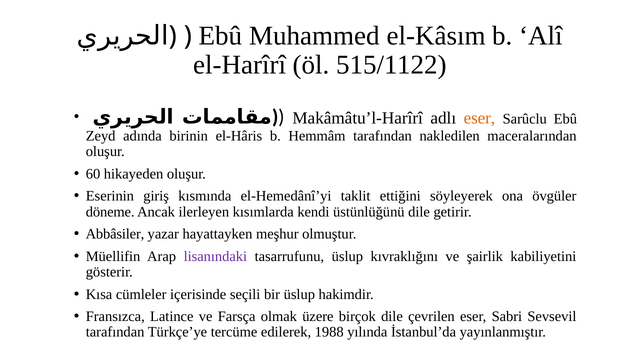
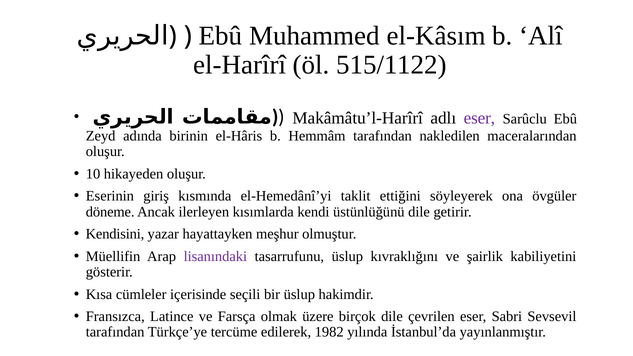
eser colour: orange -> purple (479, 118)
60: 60 -> 10 (93, 174)
Abbâsiler: Abbâsiler -> Kendisini (115, 234)
1988: 1988 -> 1982 (329, 332)
